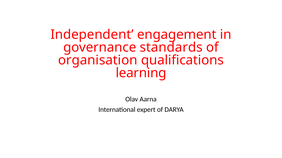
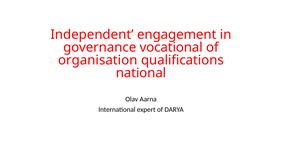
standards: standards -> vocational (171, 47)
learning: learning -> national (141, 73)
